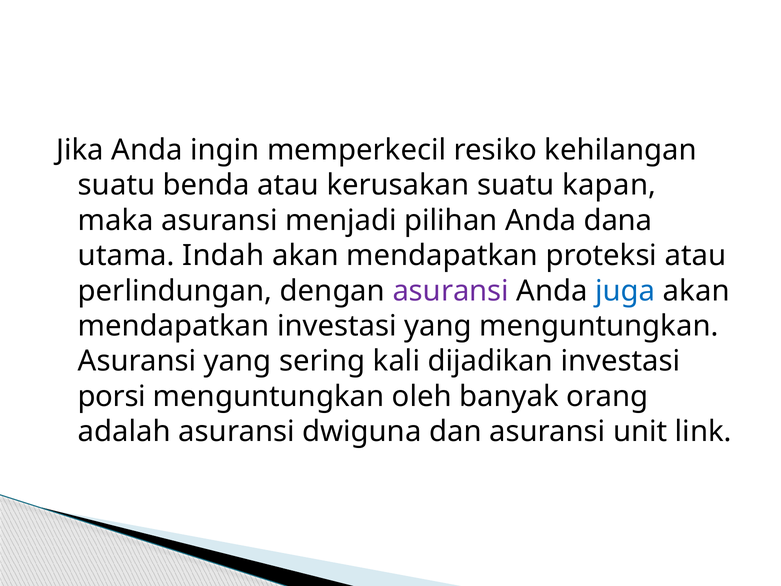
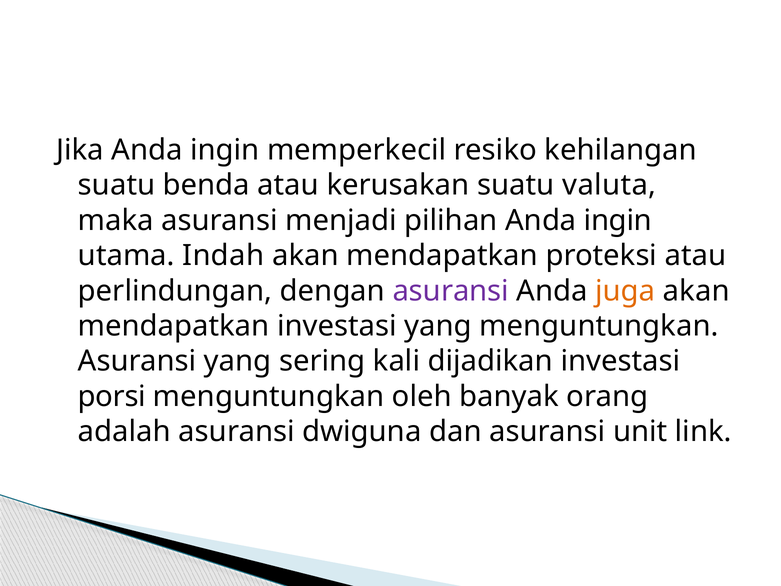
kapan: kapan -> valuta (609, 185)
pilihan Anda dana: dana -> ingin (618, 220)
juga colour: blue -> orange (625, 291)
